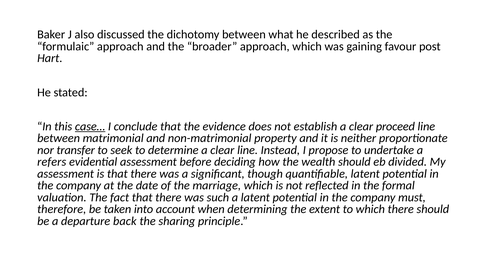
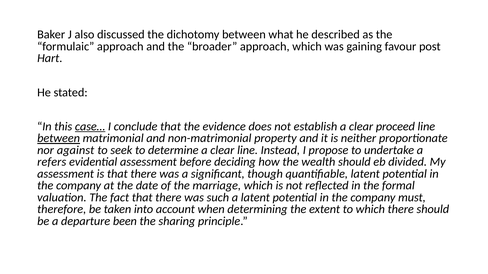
between underline: none -> present (59, 139)
transfer: transfer -> against (76, 150)
back: back -> been (125, 222)
